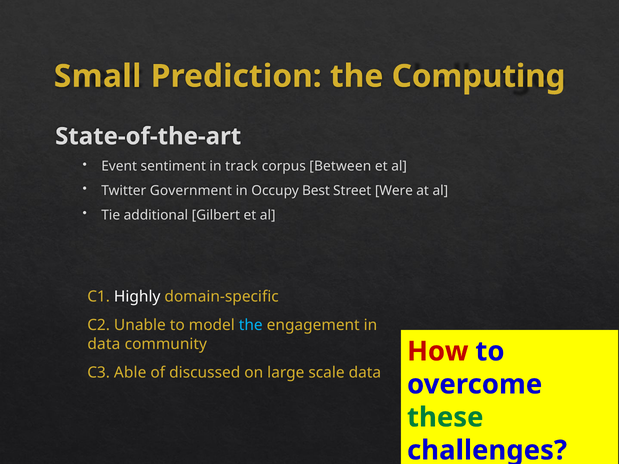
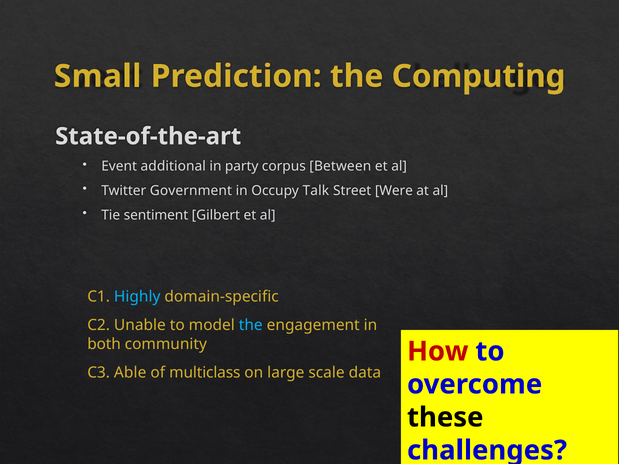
sentiment: sentiment -> additional (173, 166)
track: track -> party (242, 166)
Best: Best -> Talk (316, 191)
additional: additional -> sentiment (156, 215)
Highly colour: white -> light blue (137, 297)
data: data -> both (104, 344)
discussed: discussed -> multiclass (205, 373)
these colour: green -> black (445, 418)
